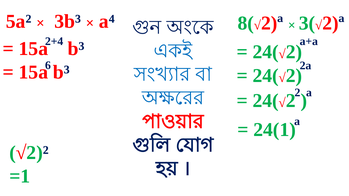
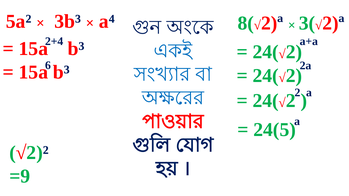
24(1: 24(1 -> 24(5 (275, 130)
=1: =1 -> =9 (20, 176)
